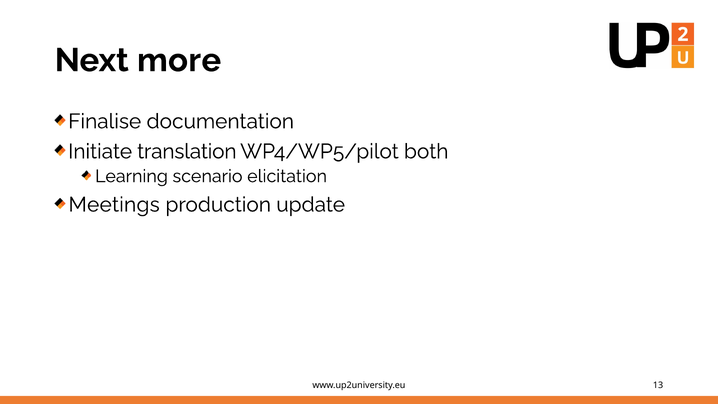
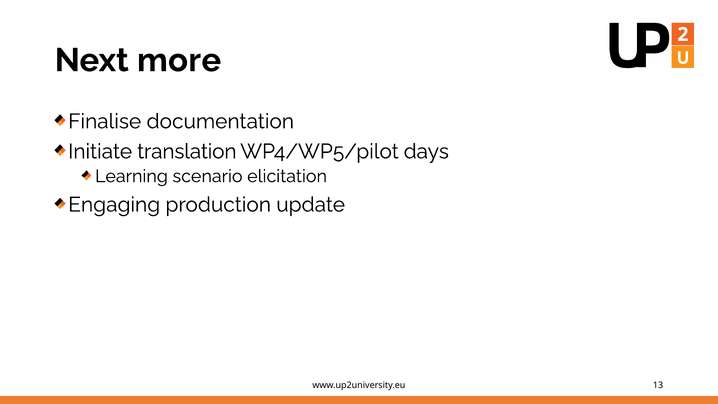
both: both -> days (426, 151)
Meetings: Meetings -> Engaging (114, 205)
